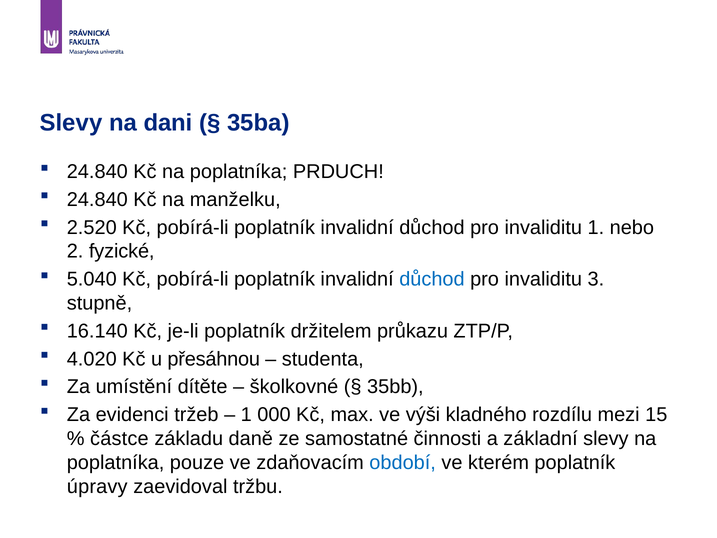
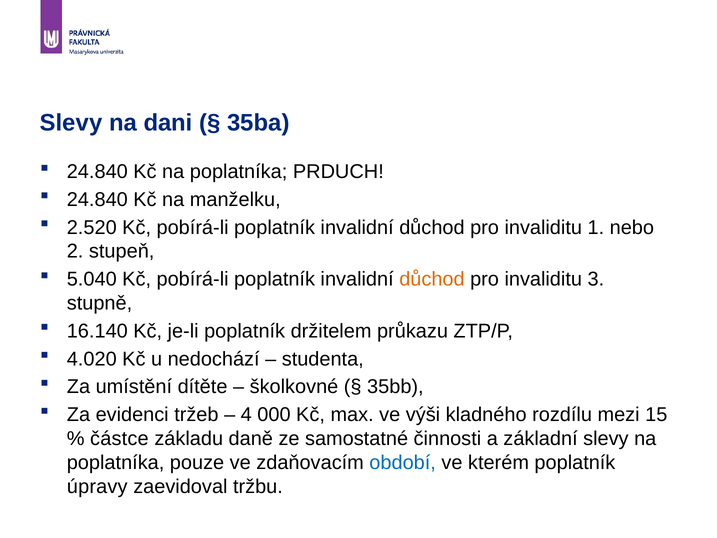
fyzické: fyzické -> stupeň (122, 251)
důchod colour: blue -> orange (432, 279)
přesáhnou: přesáhnou -> nedochází (214, 359)
1: 1 -> 4 (246, 415)
